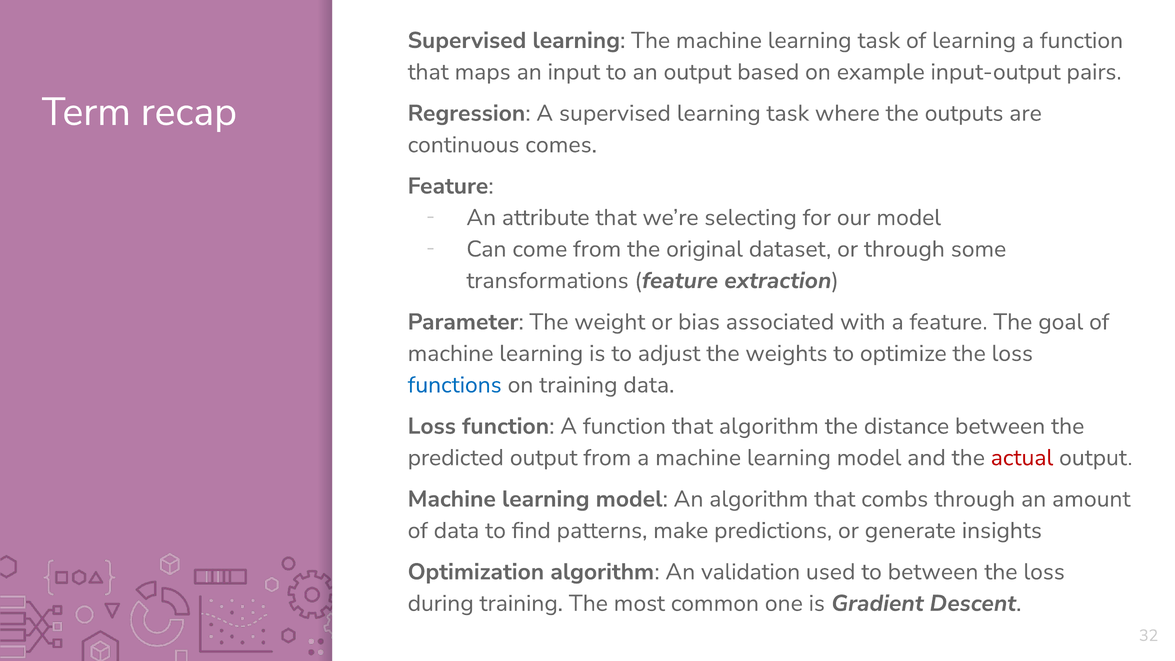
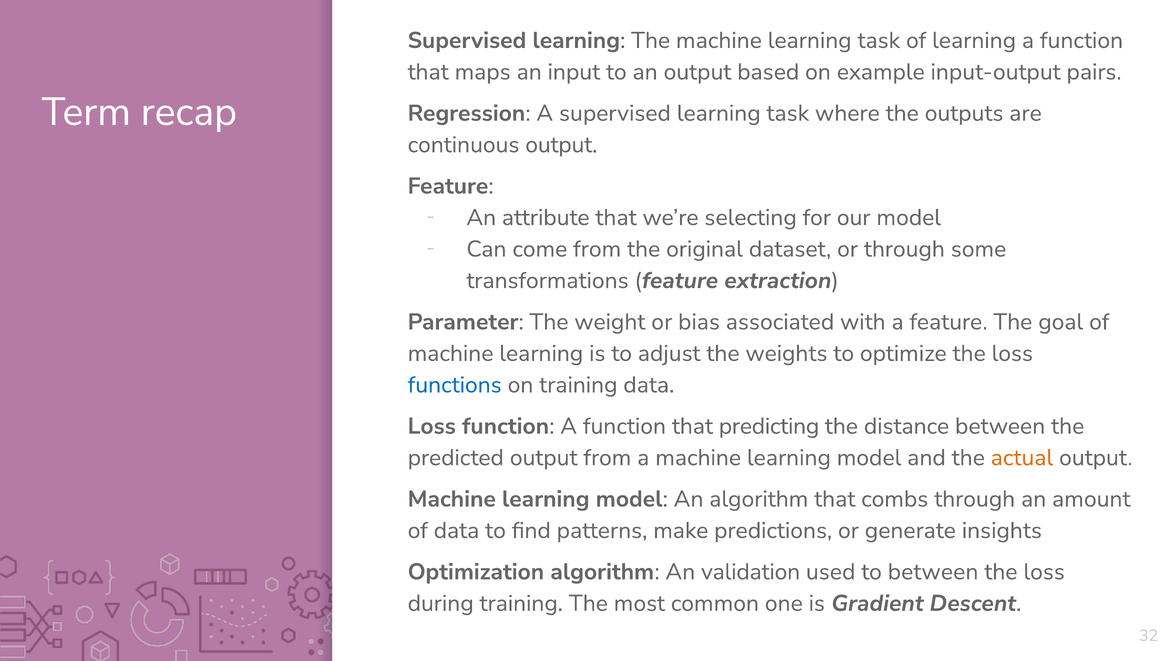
continuous comes: comes -> output (561, 145)
that algorithm: algorithm -> predicting (769, 426)
actual colour: red -> orange (1022, 458)
